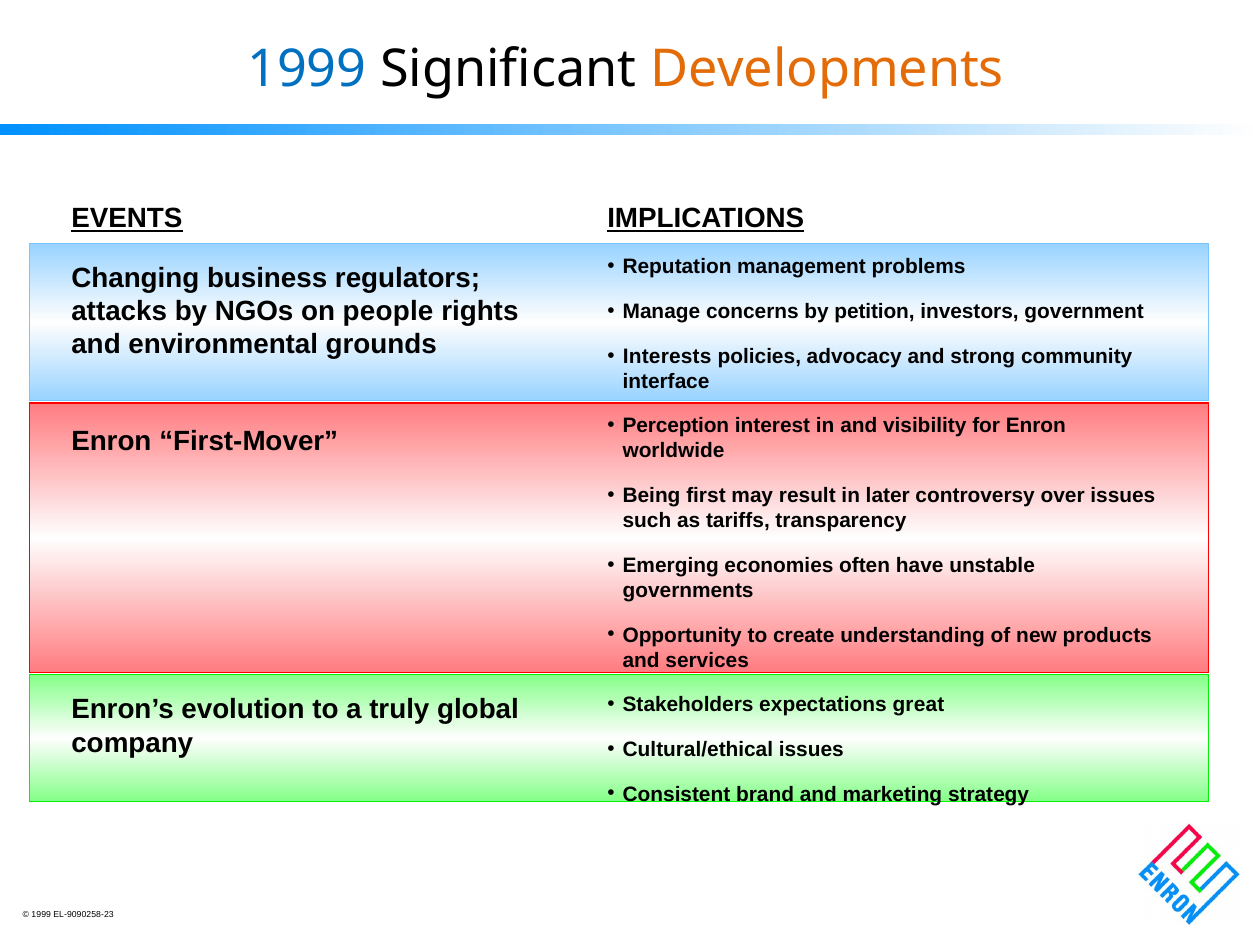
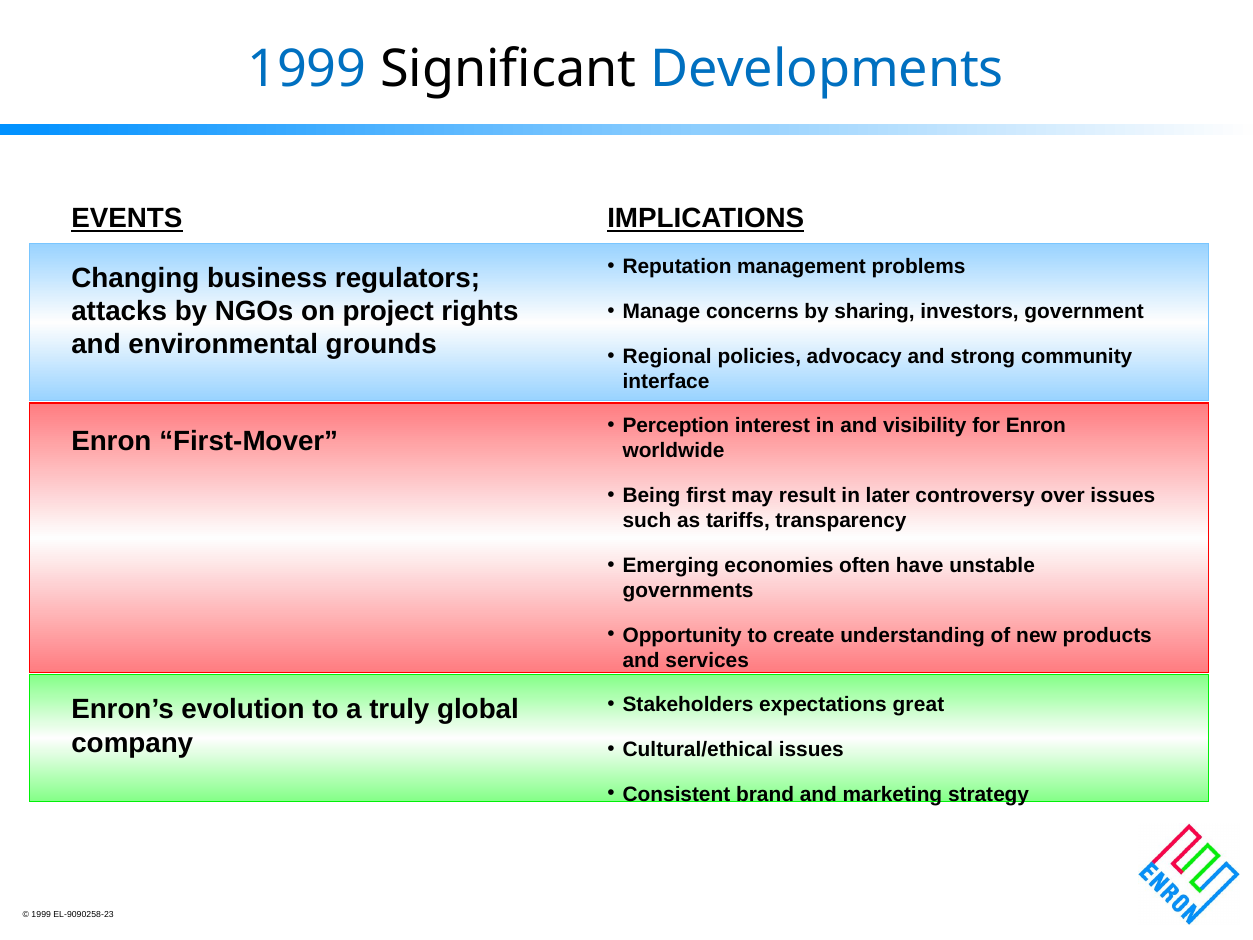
Developments colour: orange -> blue (827, 69)
people: people -> project (388, 311)
petition: petition -> sharing (875, 312)
Interests: Interests -> Regional (667, 356)
